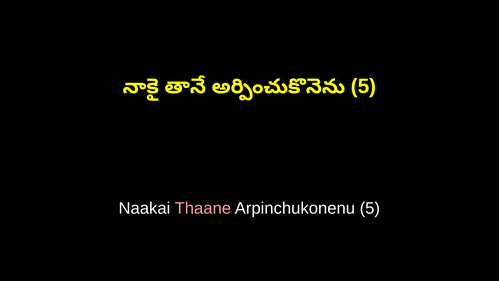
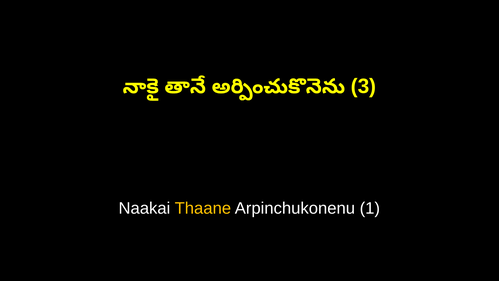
5: 5 -> 3 (364, 86)
Thaane colour: pink -> yellow (203, 208)
Arpinchukonenu 5: 5 -> 1 (370, 208)
